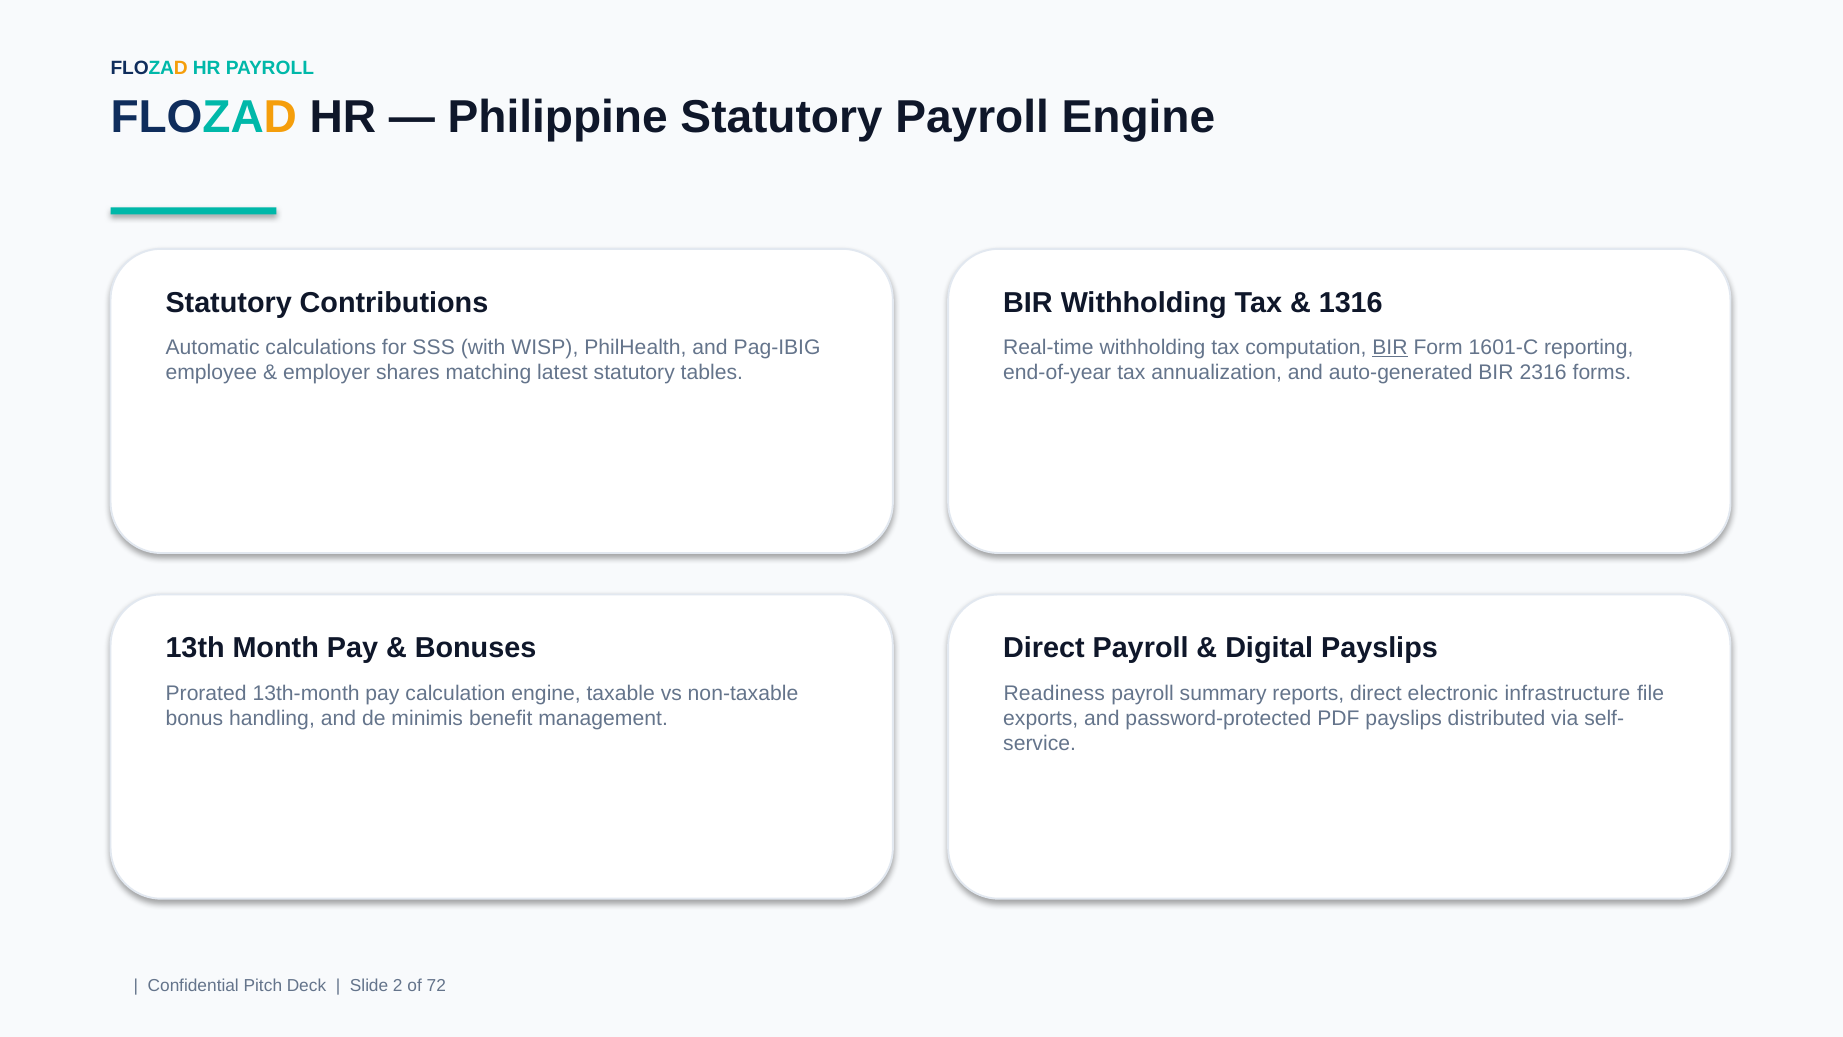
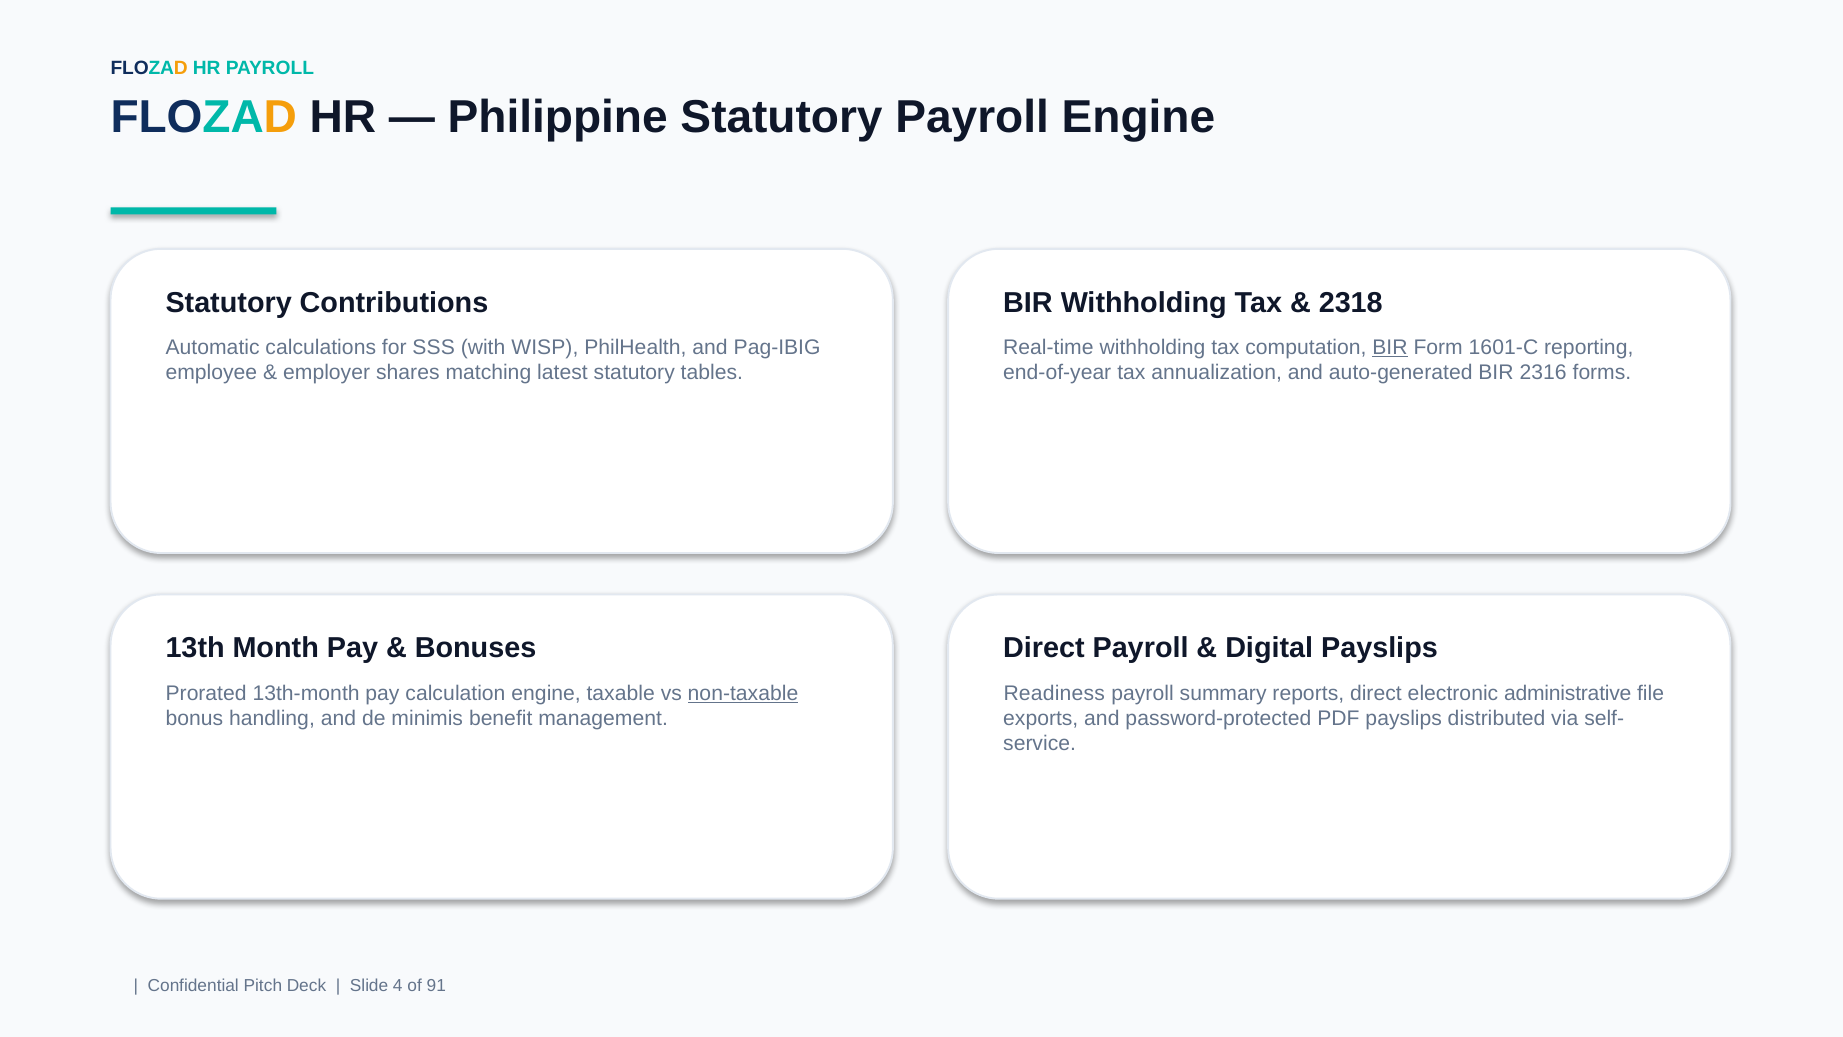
1316: 1316 -> 2318 (1351, 303)
non-taxable underline: none -> present (743, 693)
infrastructure: infrastructure -> administrative (1568, 693)
2: 2 -> 4 (398, 986)
72: 72 -> 91 (436, 986)
